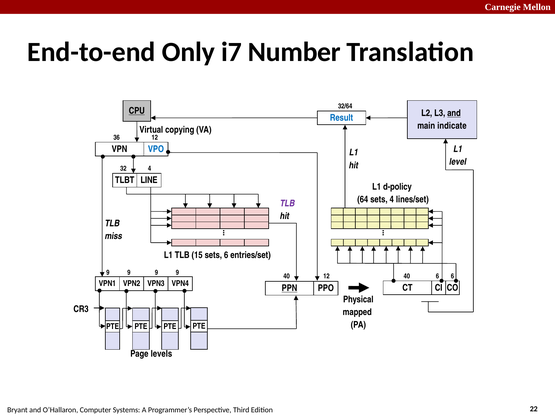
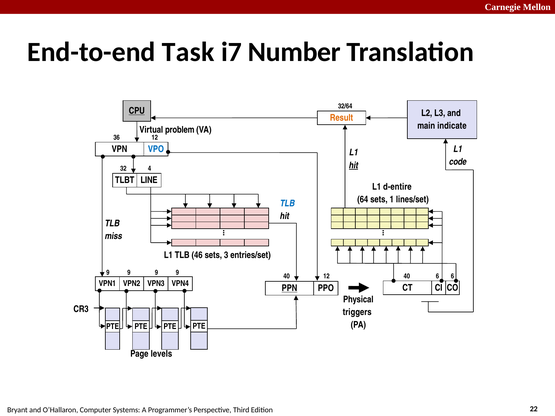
Only: Only -> Task (188, 52)
and underline: present -> none (454, 113)
Result colour: blue -> orange (342, 118)
copying: copying -> problem (180, 130)
level: level -> code (458, 162)
hit underline: none -> present (354, 165)
d-policy: d-policy -> d-entire (397, 187)
sets 4: 4 -> 1 (392, 200)
TLB colour: purple -> blue (287, 204)
15: 15 -> 46 (197, 255)
sets 6: 6 -> 3 (226, 255)
mapped: mapped -> triggers (357, 312)
